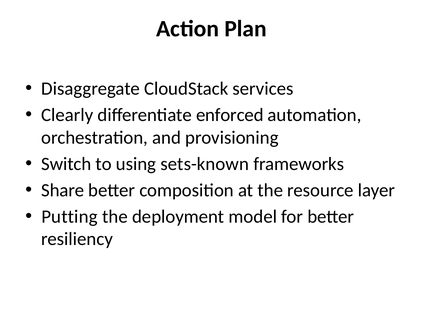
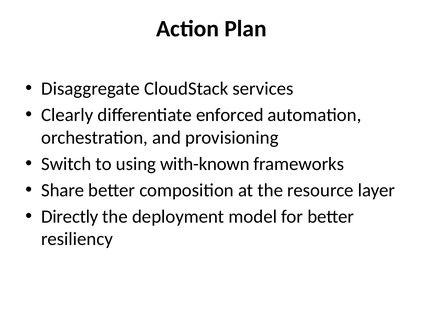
sets-known: sets-known -> with-known (205, 164)
Putting: Putting -> Directly (70, 217)
